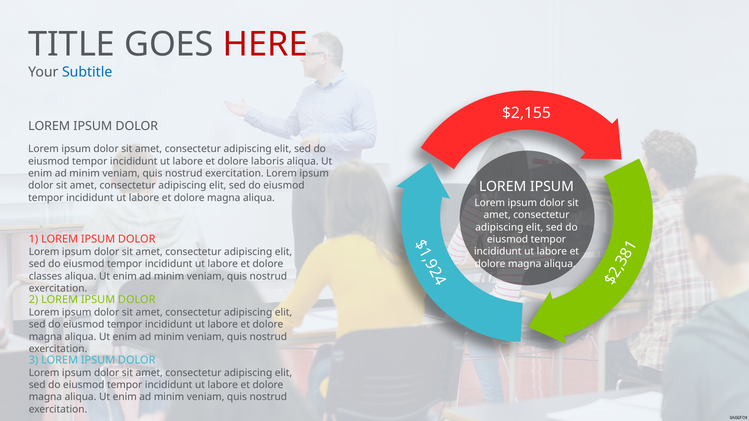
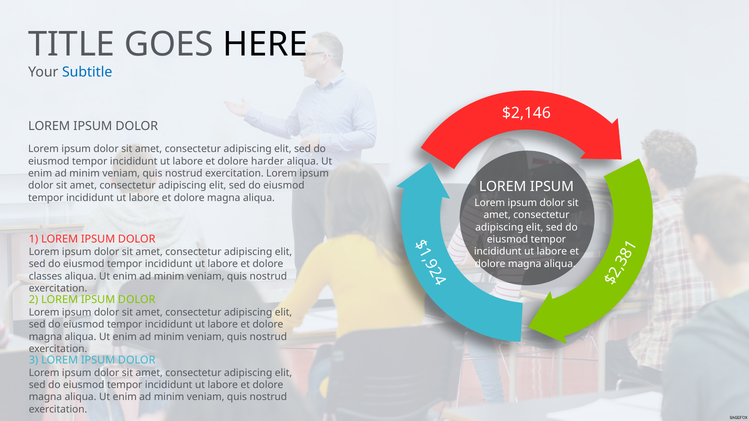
HERE colour: red -> black (265, 44)
$2,155: $2,155 -> $2,146 (526, 113)
laboris: laboris -> harder (268, 161)
